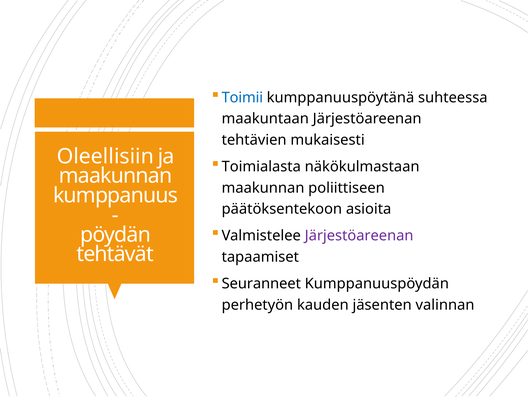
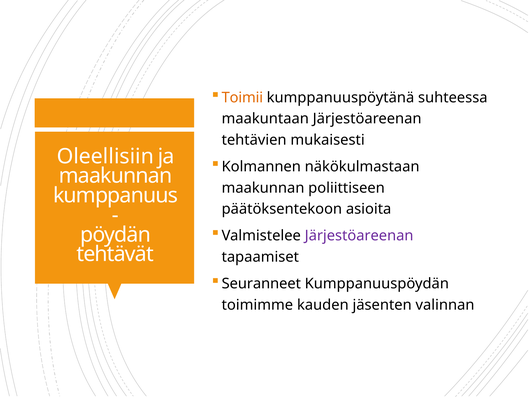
Toimii colour: blue -> orange (242, 97)
Toimialasta: Toimialasta -> Kolmannen (261, 167)
perhetyön: perhetyön -> toimimme (257, 305)
